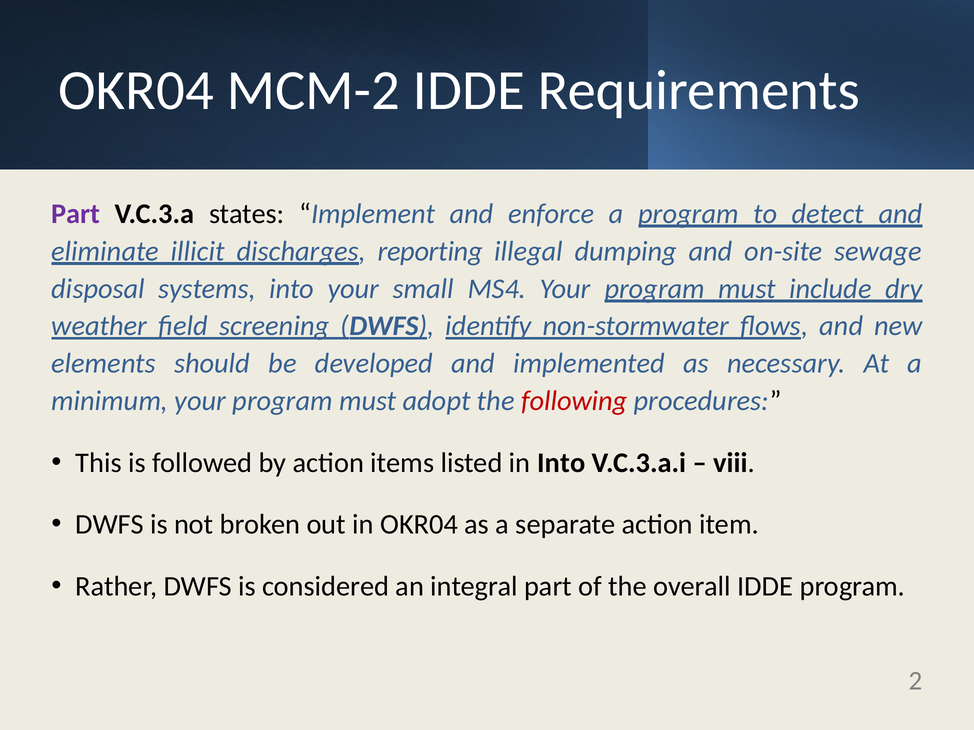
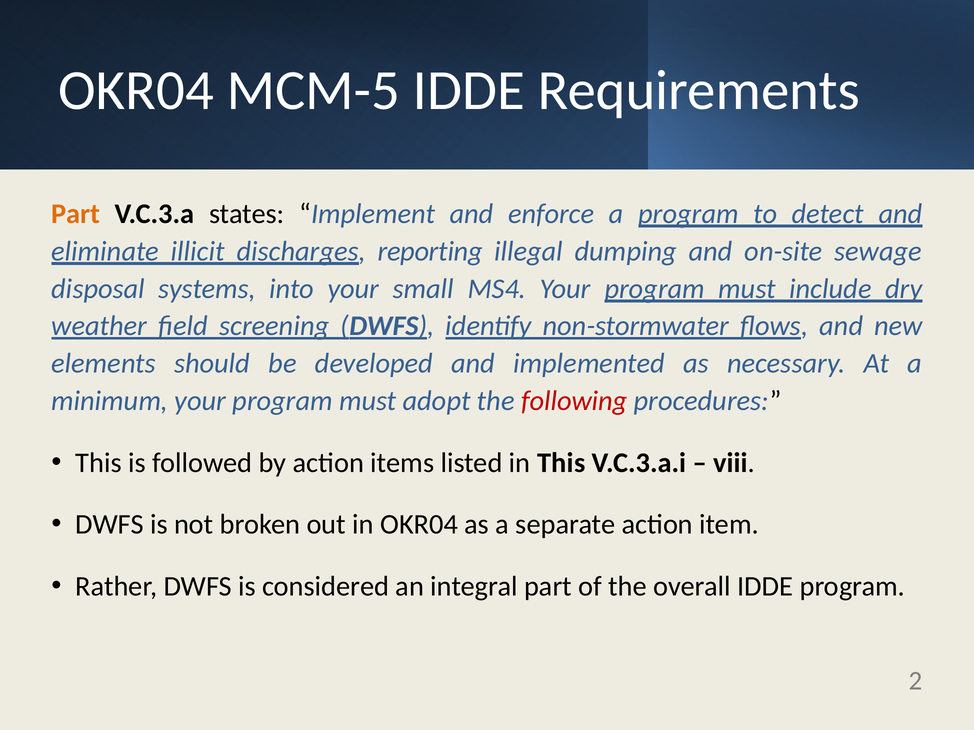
MCM-2: MCM-2 -> MCM-5 (313, 90)
Part colour: purple -> orange (76, 214)
in Into: Into -> This (561, 463)
